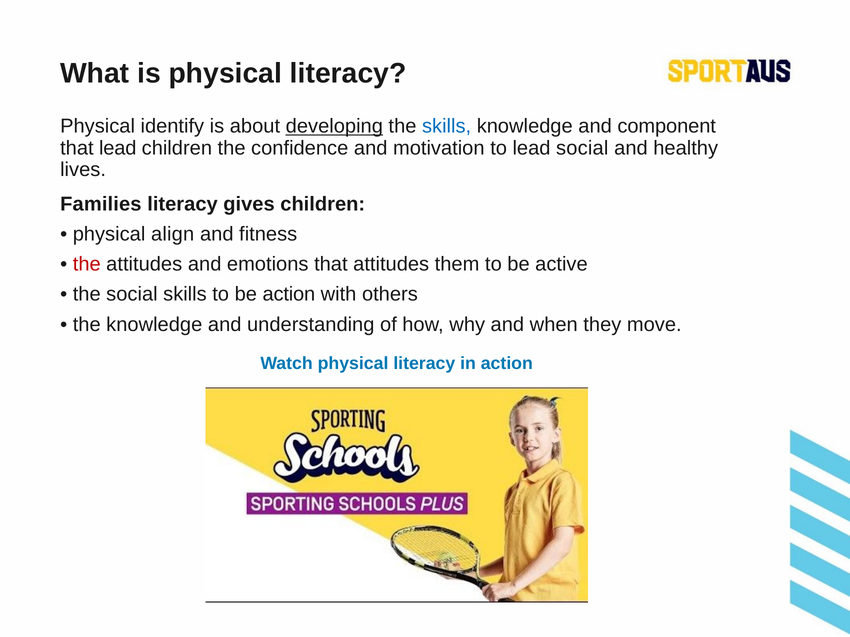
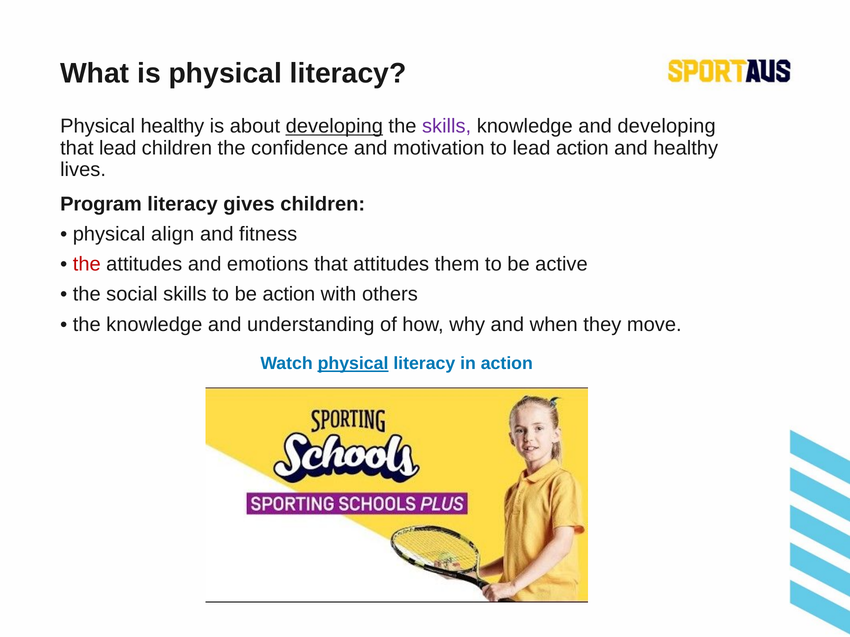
Physical identify: identify -> healthy (172, 126)
skills colour: blue -> purple (447, 126)
and component: component -> developing (667, 126)
lead social: social -> action (582, 148)
Families: Families -> Program (101, 204)
physical underline: none -> present (353, 364)
